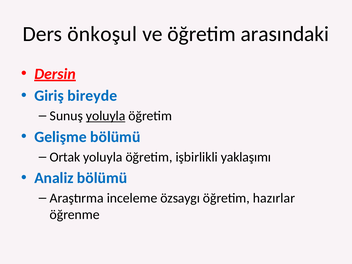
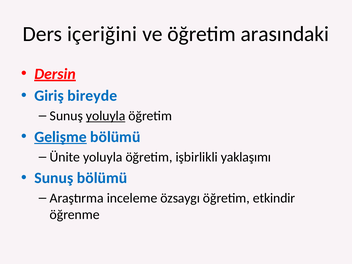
önkoşul: önkoşul -> içeriğini (102, 34)
Gelişme underline: none -> present (60, 137)
Ortak: Ortak -> Ünite (65, 157)
Analiz: Analiz -> Sunuş (54, 178)
hazırlar: hazırlar -> etkindir (274, 198)
